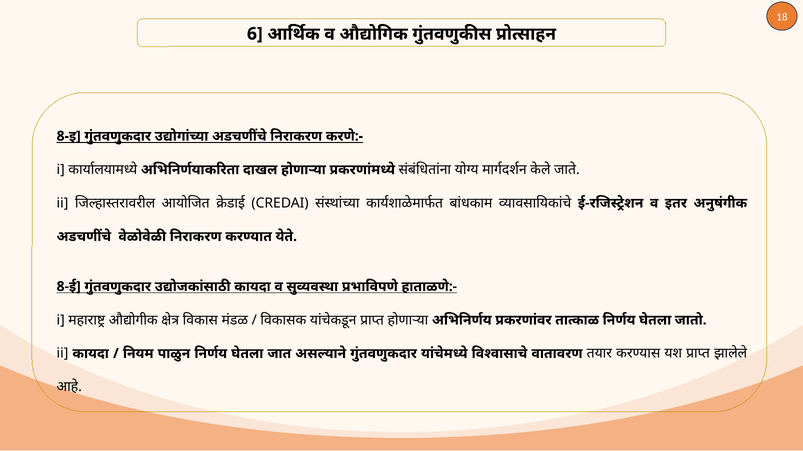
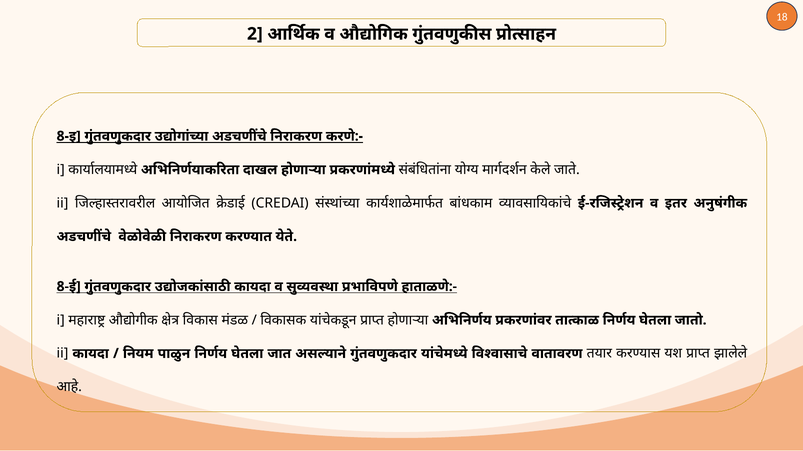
6: 6 -> 2 (255, 34)
